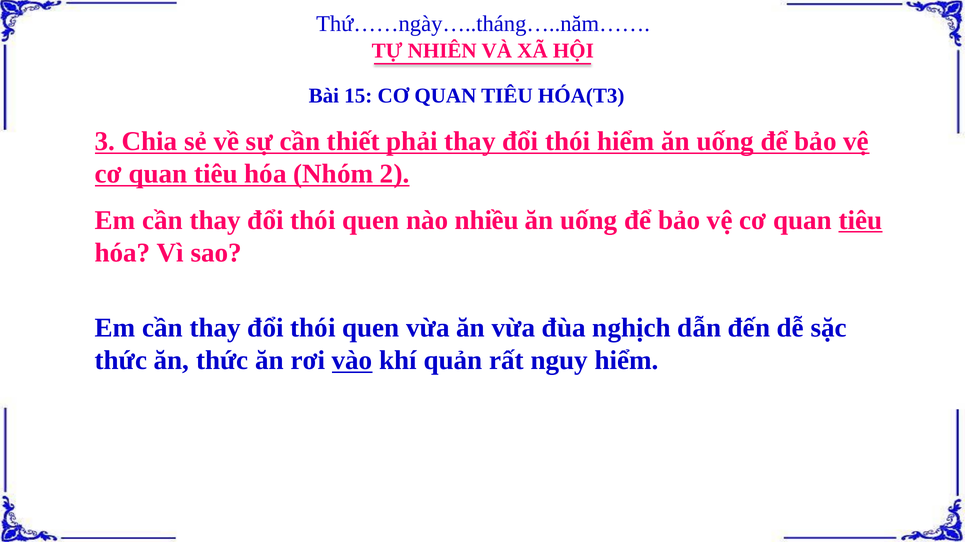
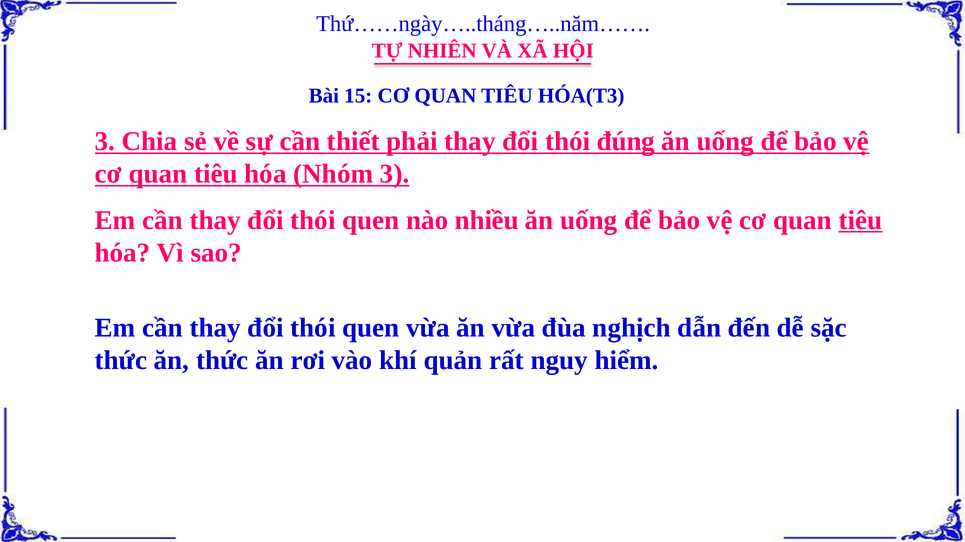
thói hiểm: hiểm -> đúng (626, 141)
Nhóm 2: 2 -> 3 (395, 174)
vào underline: present -> none (352, 361)
